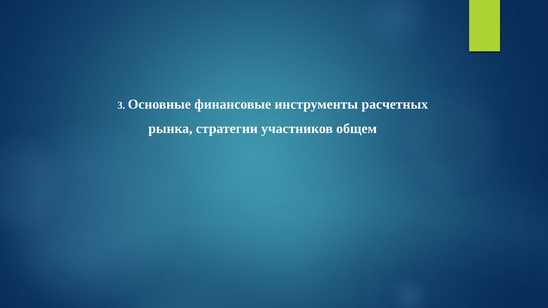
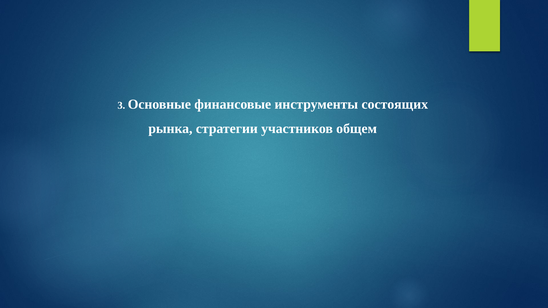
расчетных: расчетных -> состоящих (395, 104)
